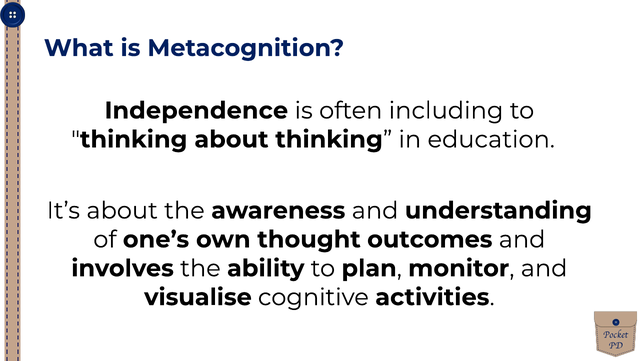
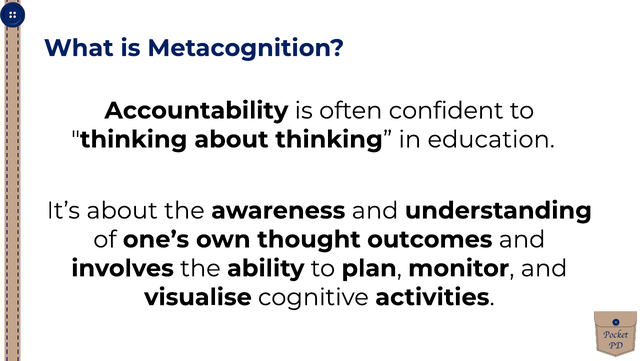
Independence: Independence -> Accountability (196, 111)
including: including -> confident (446, 111)
